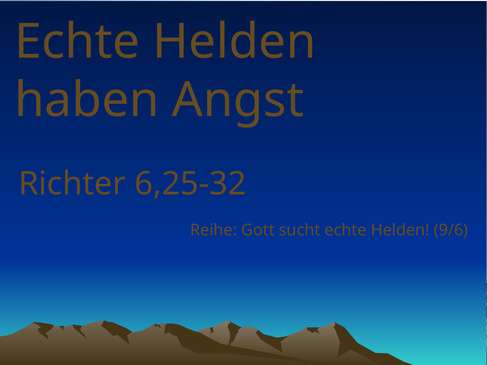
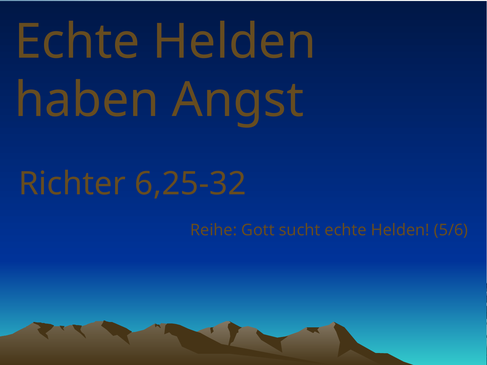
9/6: 9/6 -> 5/6 (451, 230)
